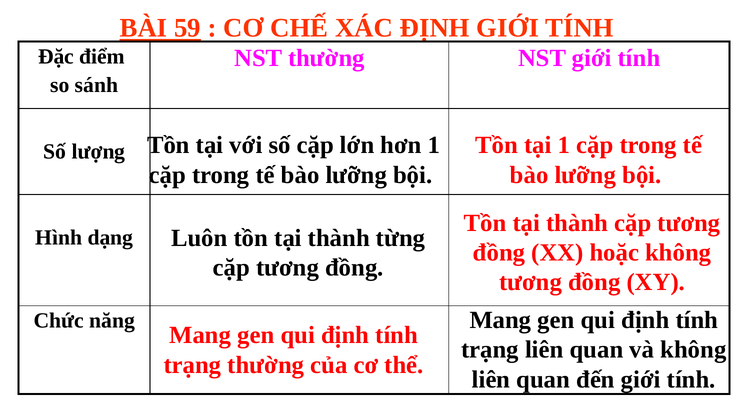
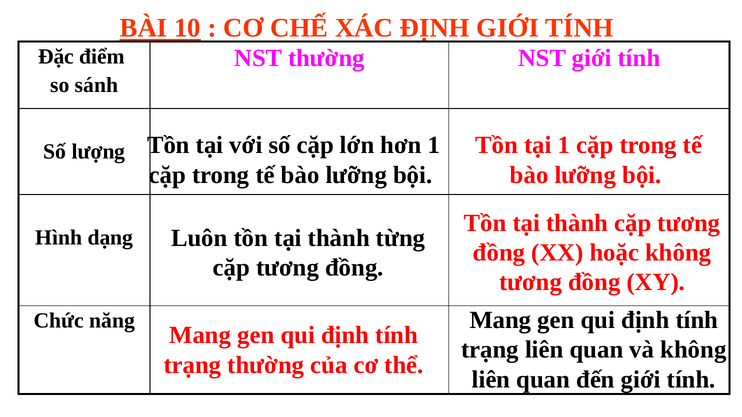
59: 59 -> 10 (187, 28)
